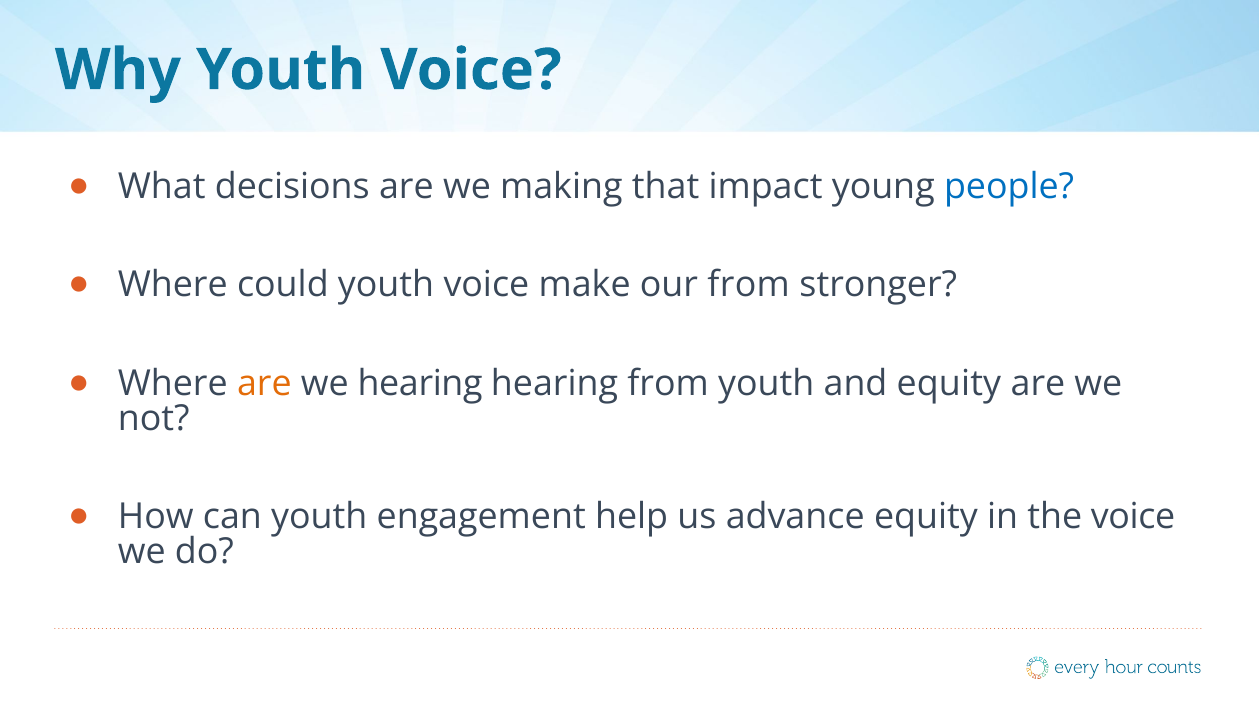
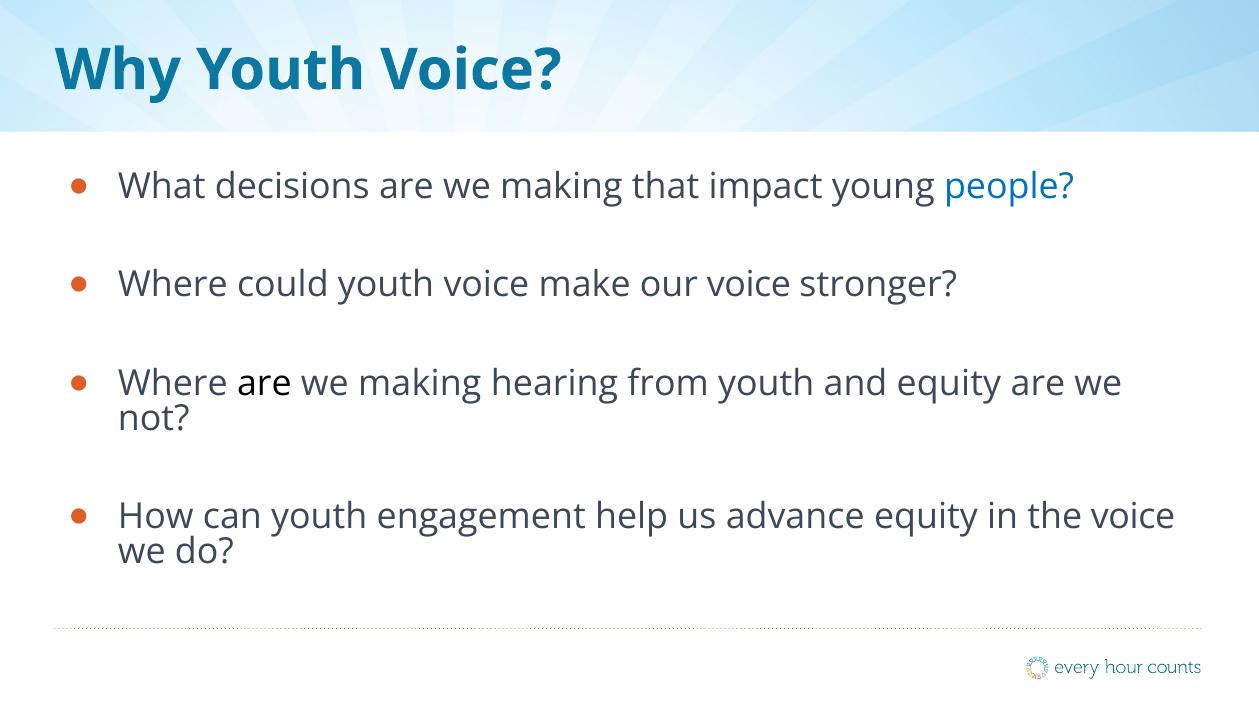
our from: from -> voice (749, 285)
are colour: orange -> black (264, 384)
hearing: hearing -> making (420, 384)
